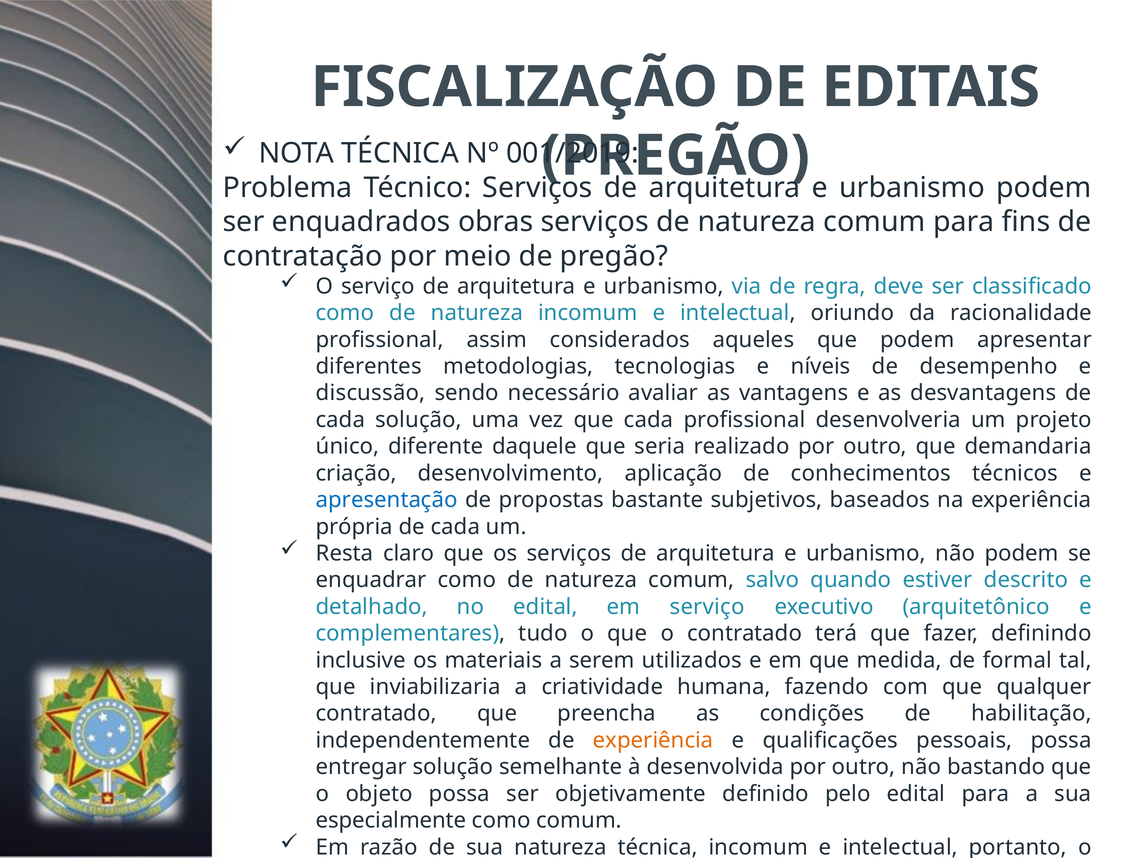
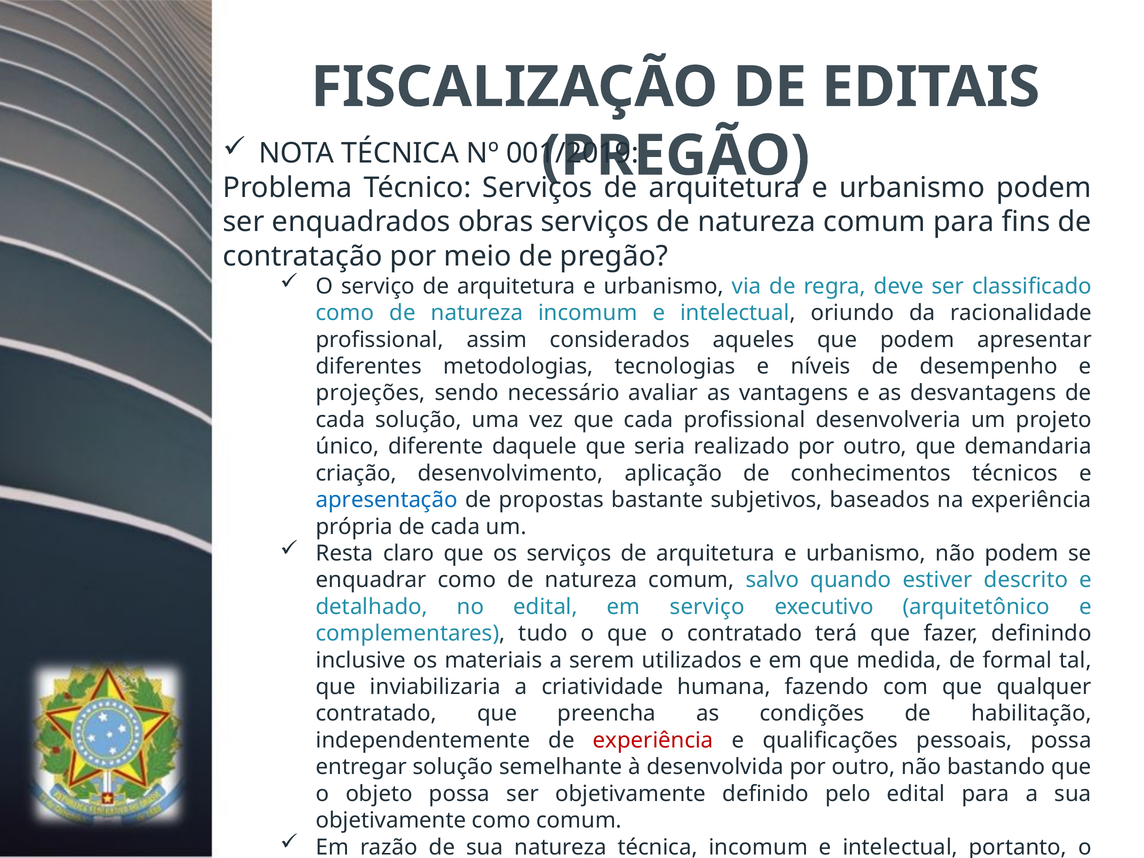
discussão: discussão -> projeções (371, 393)
experiência colour: orange -> red (653, 740)
especialmente: especialmente -> objetivamente (391, 820)
